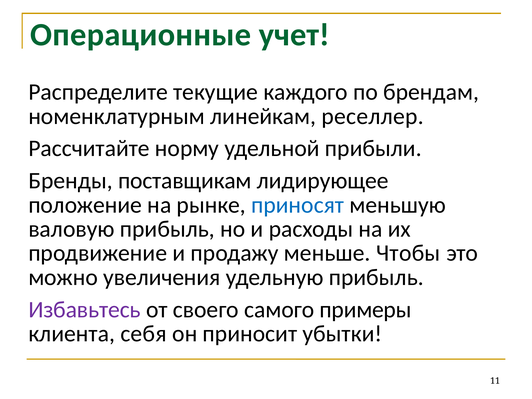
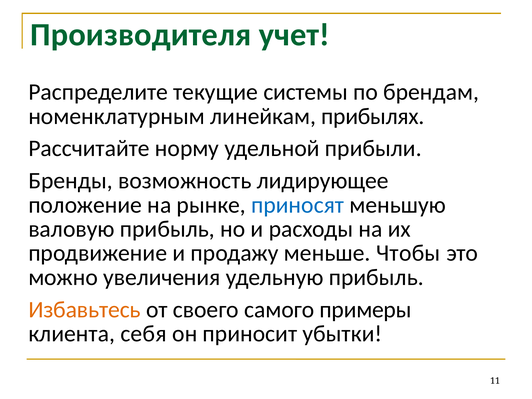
Операционные: Операционные -> Производителя (141, 35)
каждого: каждого -> системы (306, 92)
реселлер: реселлер -> прибылях (373, 116)
поставщикам: поставщикам -> возможность (185, 181)
Избавьтесь colour: purple -> orange (85, 310)
